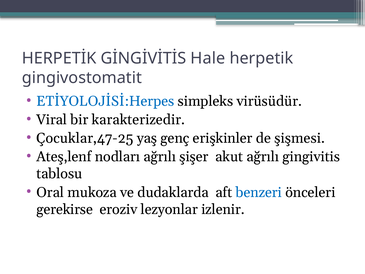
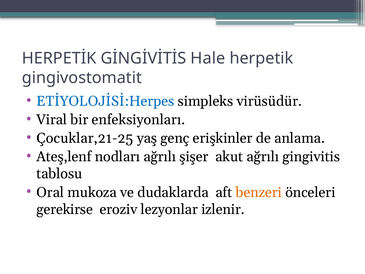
karakterizedir: karakterizedir -> enfeksiyonları (138, 120)
Çocuklar,47-25: Çocuklar,47-25 -> Çocuklar,21-25 (85, 138)
şişmesi: şişmesi -> anlama (300, 138)
benzeri colour: blue -> orange (259, 192)
